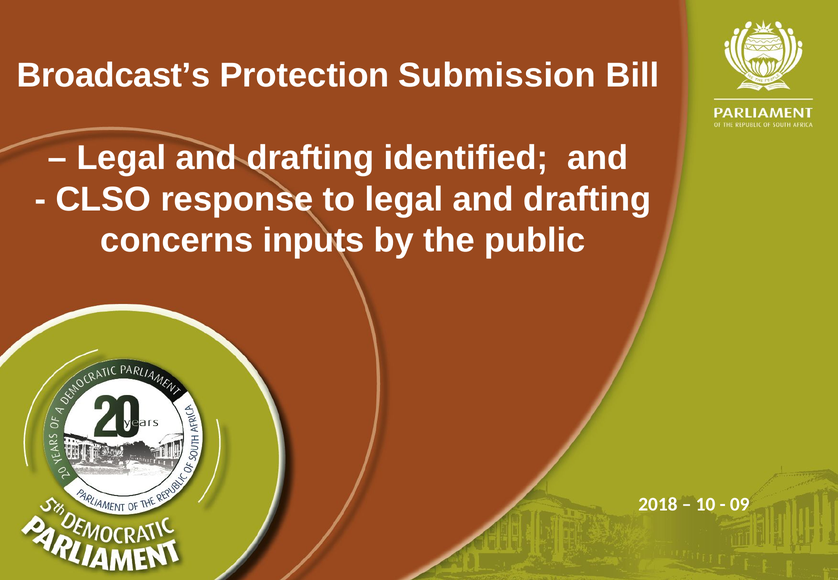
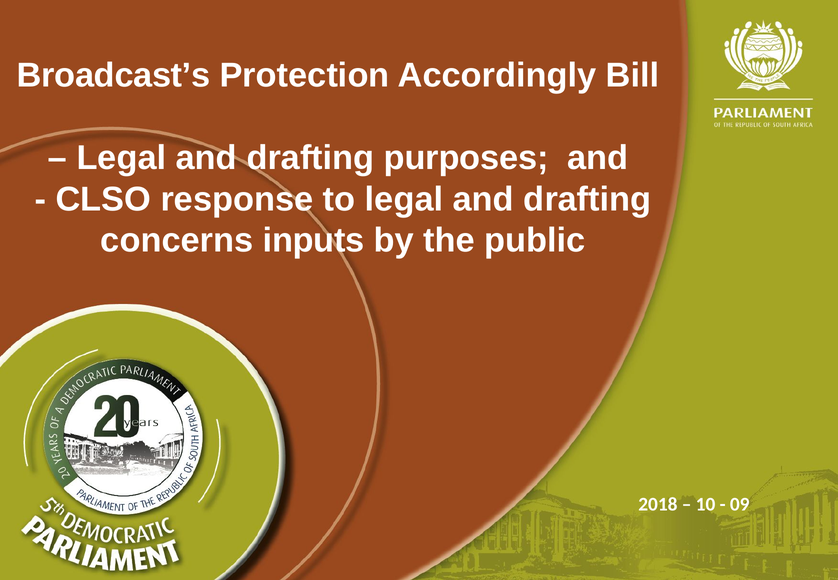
Submission: Submission -> Accordingly (497, 76)
identified: identified -> purposes (466, 158)
